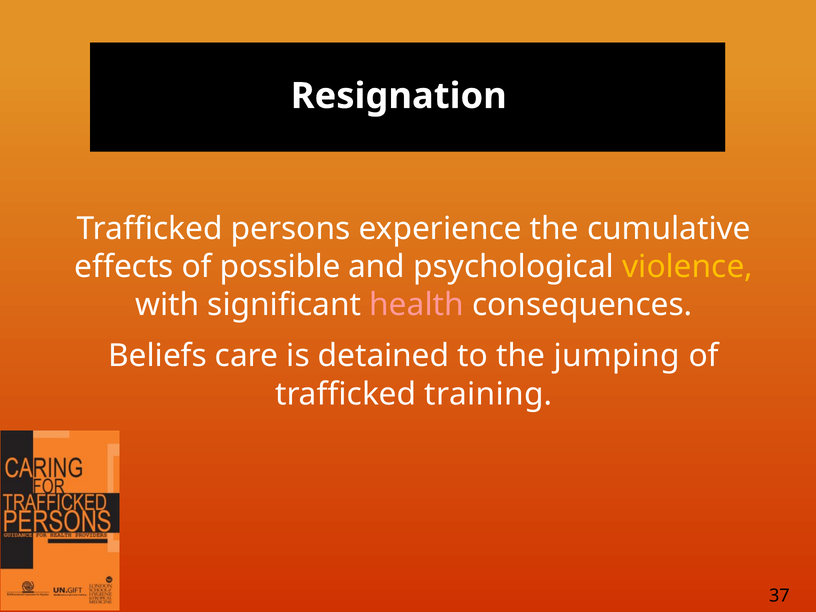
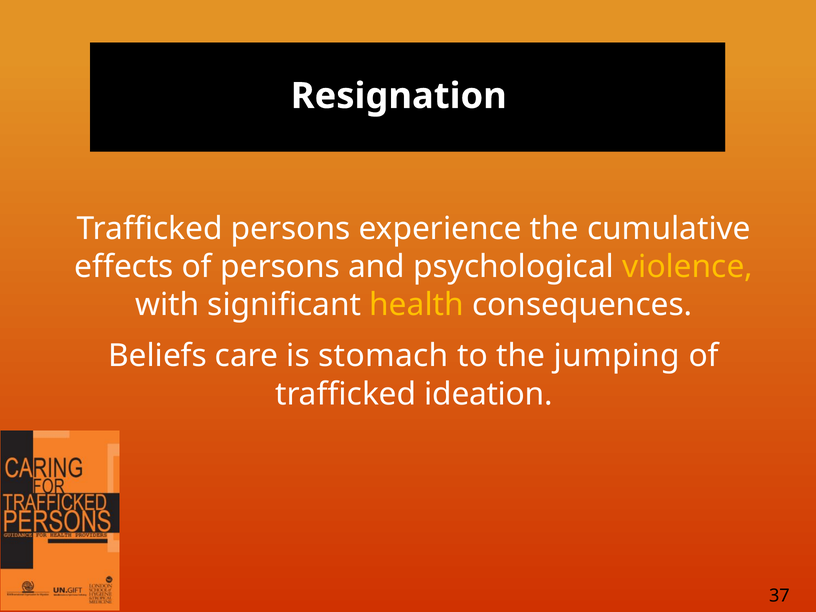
of possible: possible -> persons (280, 267)
health colour: pink -> yellow (417, 305)
detained: detained -> stomach (383, 356)
training: training -> ideation (489, 394)
